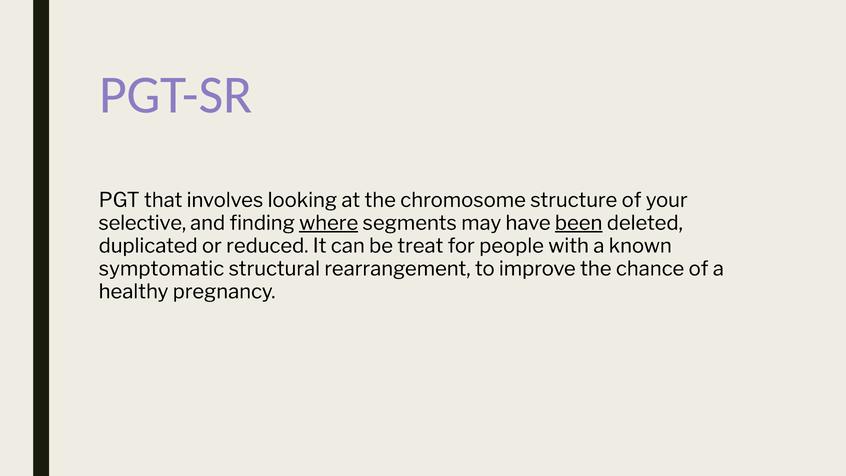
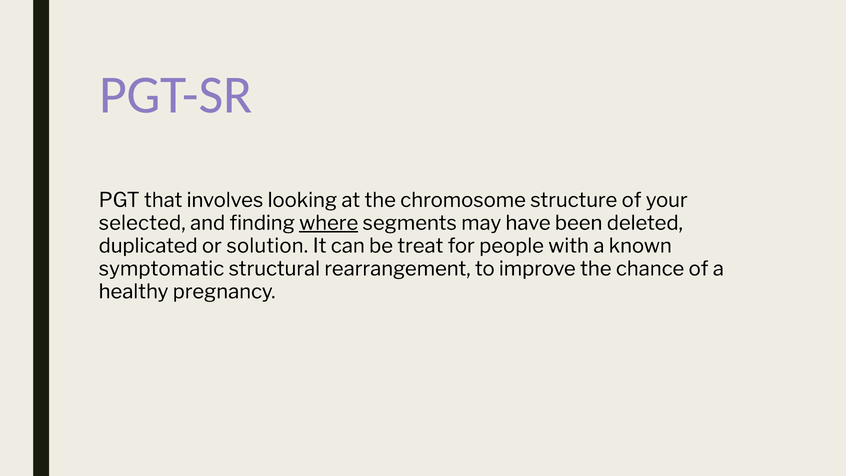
selective: selective -> selected (142, 223)
been underline: present -> none (579, 223)
reduced: reduced -> solution (267, 246)
